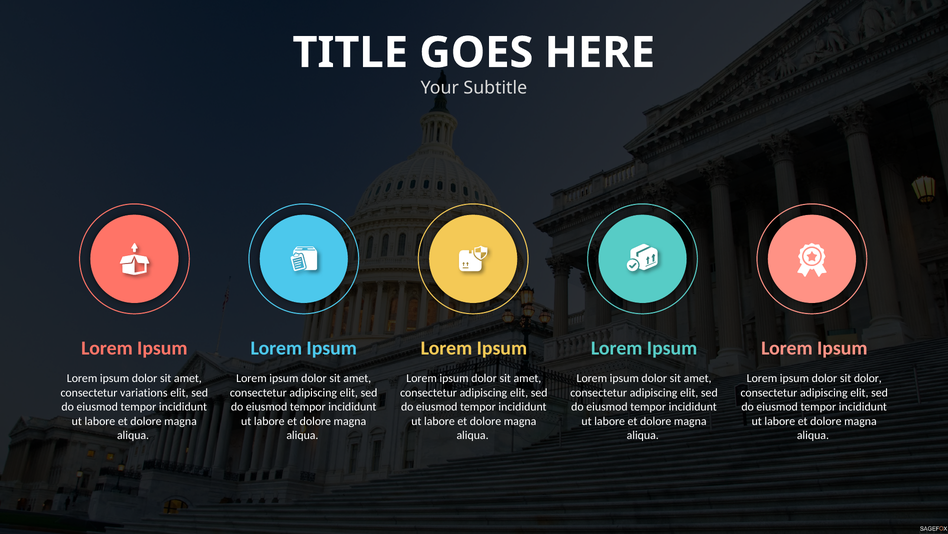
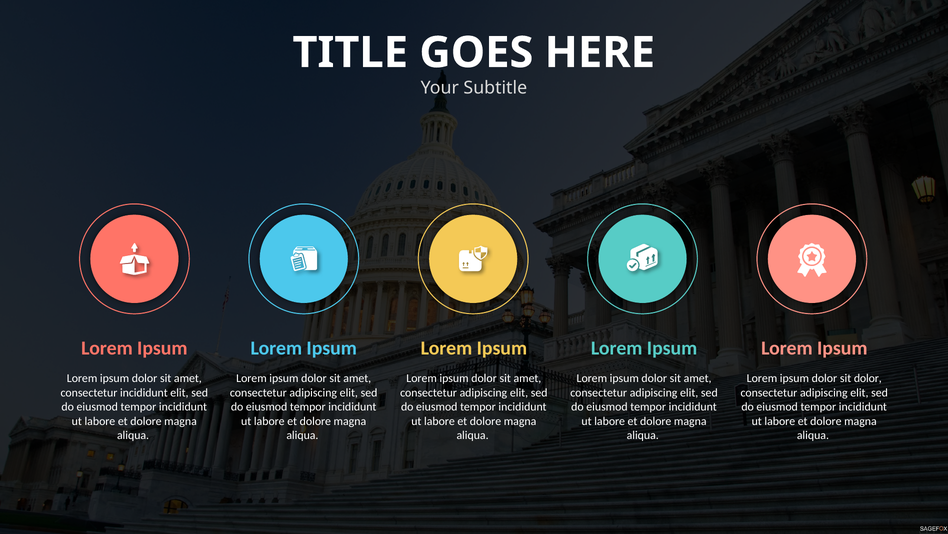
consectetur variations: variations -> incididunt (144, 392)
